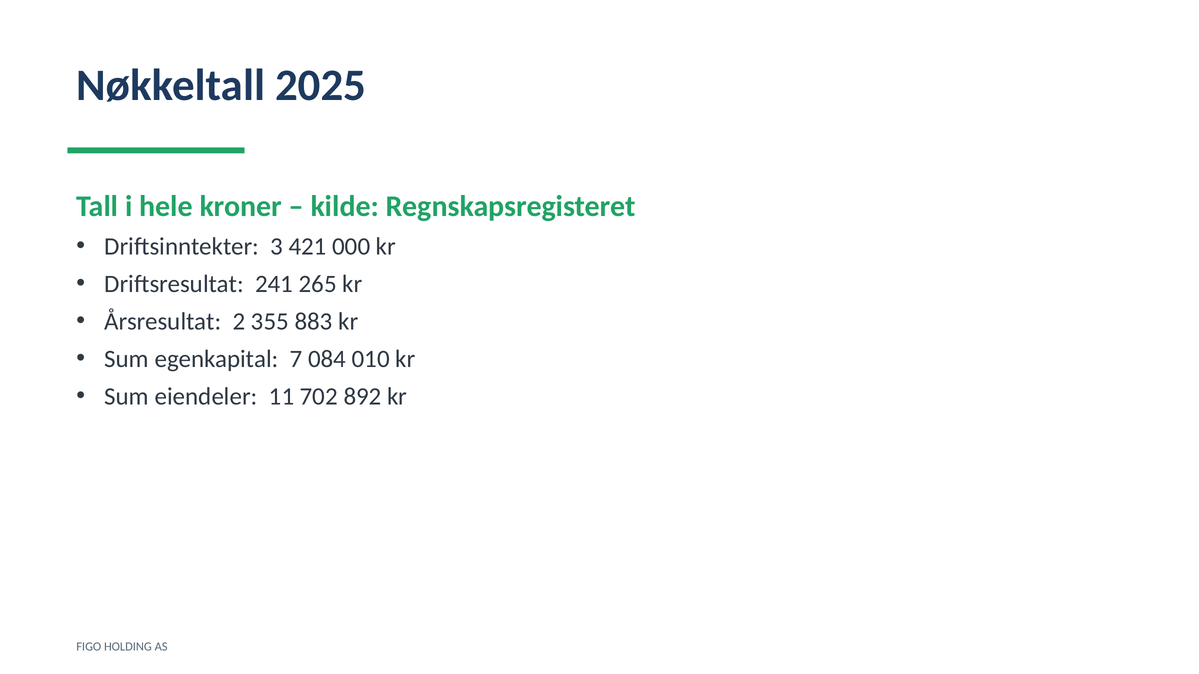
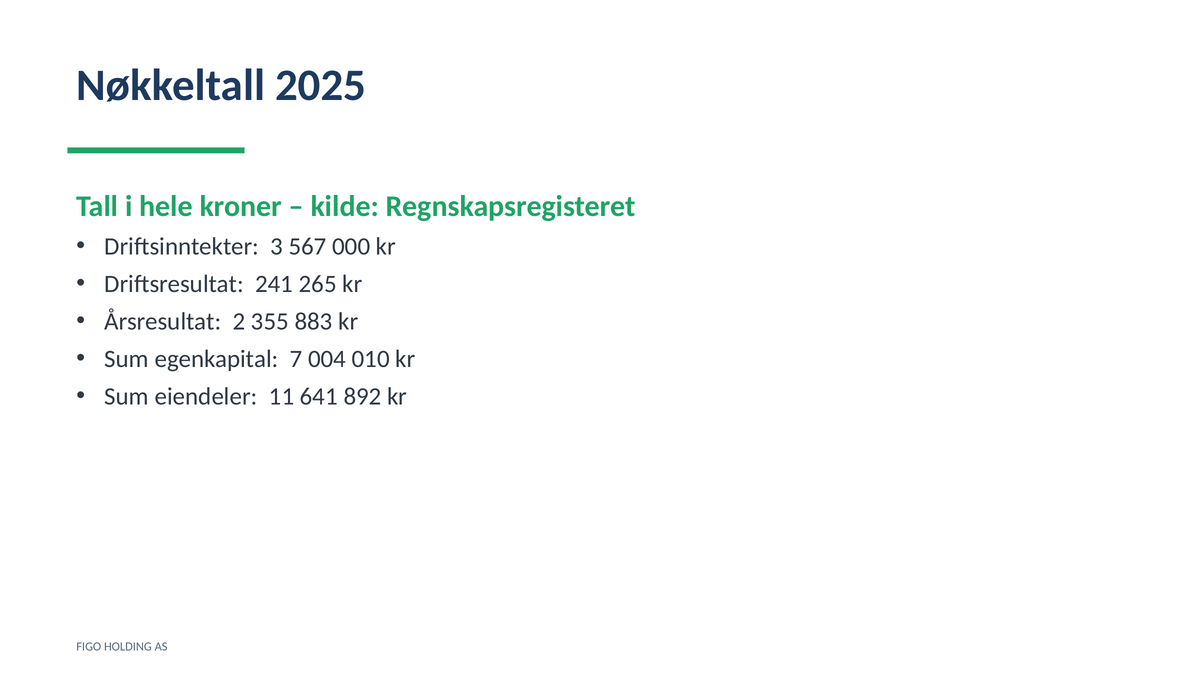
421: 421 -> 567 (308, 247)
084: 084 -> 004 (327, 359)
702: 702 -> 641 (319, 397)
